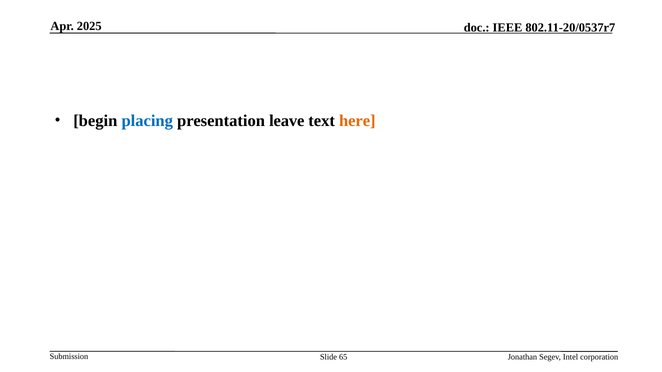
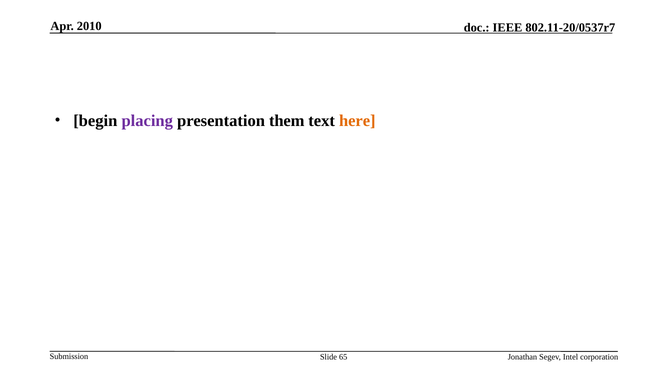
2025: 2025 -> 2010 (89, 26)
placing colour: blue -> purple (147, 121)
leave: leave -> them (287, 121)
